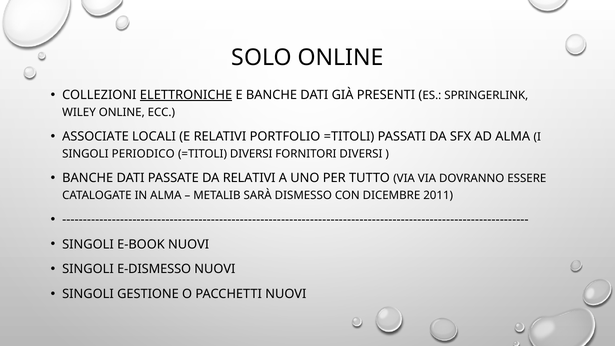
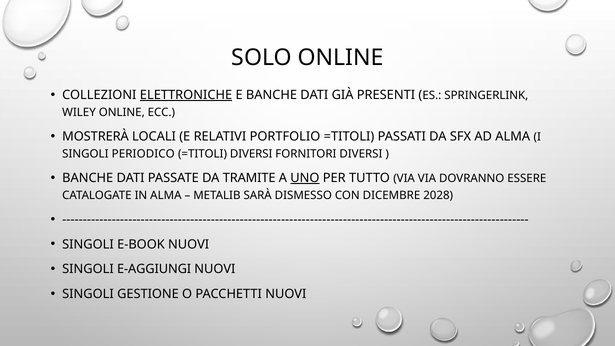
ASSOCIATE: ASSOCIATE -> MOSTRERÀ (96, 137)
DA RELATIVI: RELATIVI -> TRAMITE (249, 178)
UNO underline: none -> present (305, 178)
2011: 2011 -> 2028 (438, 195)
E-DISMESSO: E-DISMESSO -> E-AGGIUNGI (154, 269)
